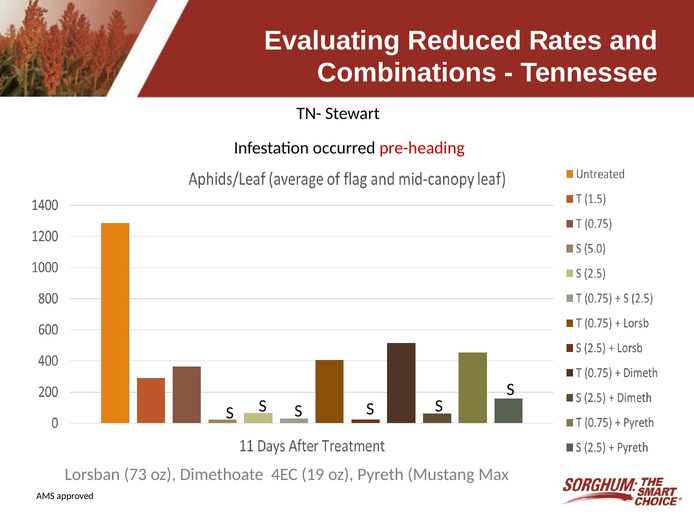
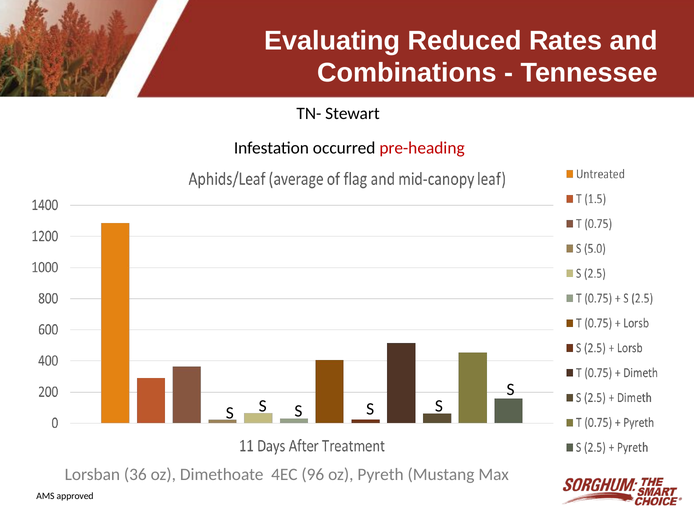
73: 73 -> 36 (135, 474)
19: 19 -> 96 (313, 474)
